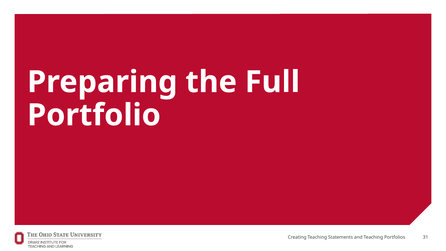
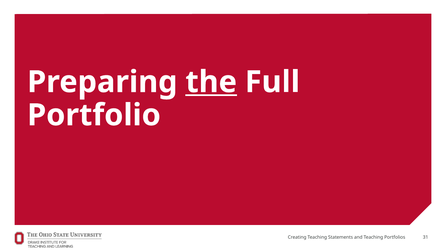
the underline: none -> present (211, 82)
